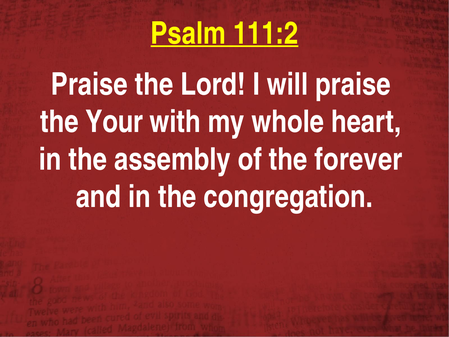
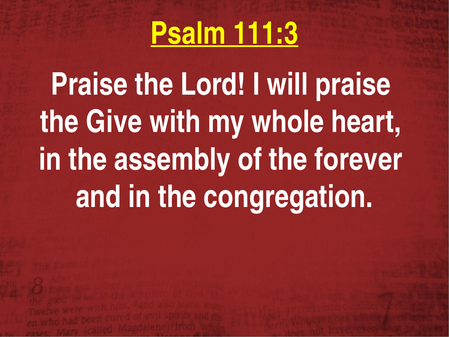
111:2: 111:2 -> 111:3 (266, 34)
Your: Your -> Give (114, 122)
